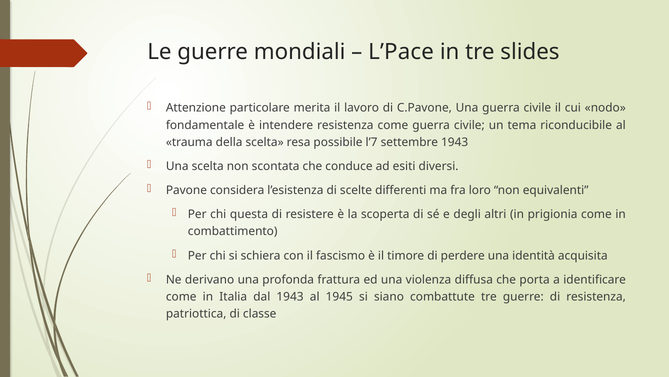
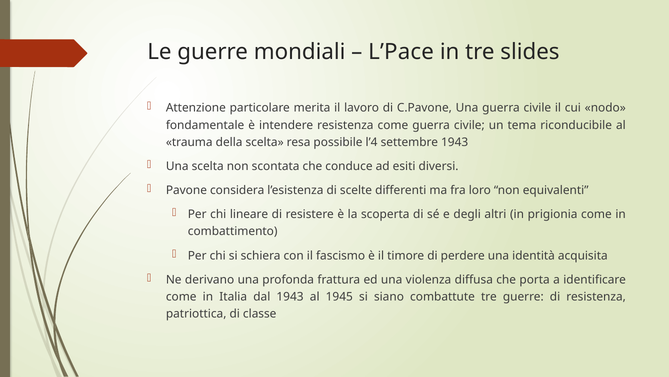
l’7: l’7 -> l’4 (372, 142)
questa: questa -> lineare (249, 214)
